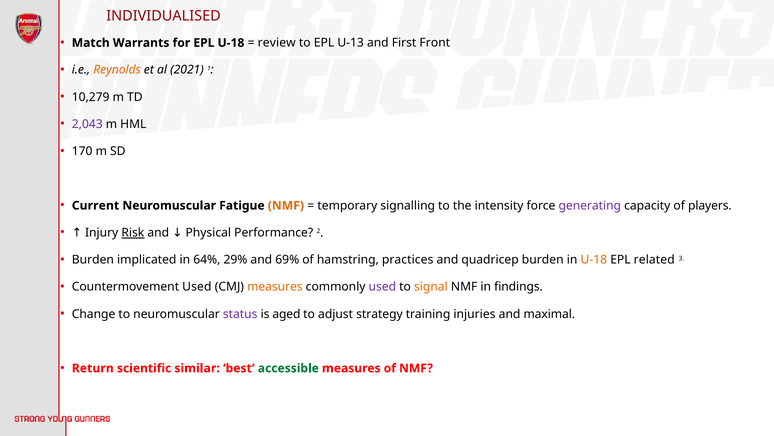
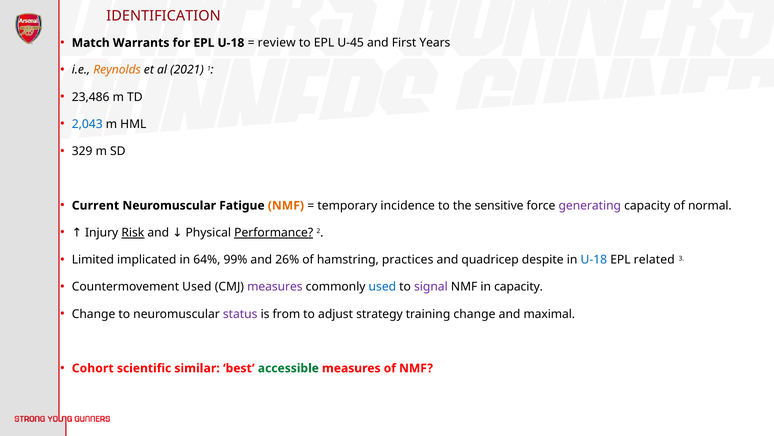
INDIVIDUALISED: INDIVIDUALISED -> IDENTIFICATION (164, 16)
U-13: U-13 -> U-45 (351, 43)
Front: Front -> Years (435, 43)
10,279: 10,279 -> 23,486 (91, 97)
2,043 colour: purple -> blue (87, 124)
170: 170 -> 329 (82, 151)
signalling: signalling -> incidence (408, 205)
intensity: intensity -> sensitive (499, 205)
players: players -> normal (710, 205)
Performance underline: none -> present (274, 232)
Burden: Burden -> Limited (93, 259)
29%: 29% -> 99% (235, 259)
69%: 69% -> 26% (287, 259)
quadricep burden: burden -> despite (543, 259)
U-18 colour: orange -> blue (594, 259)
measures colour: orange -> purple (275, 287)
used colour: purple -> blue (382, 287)
signal colour: orange -> purple (431, 287)
in findings: findings -> capacity (519, 287)
aged: aged -> from (286, 314)
training injuries: injuries -> change (474, 314)
Return: Return -> Cohort (93, 368)
